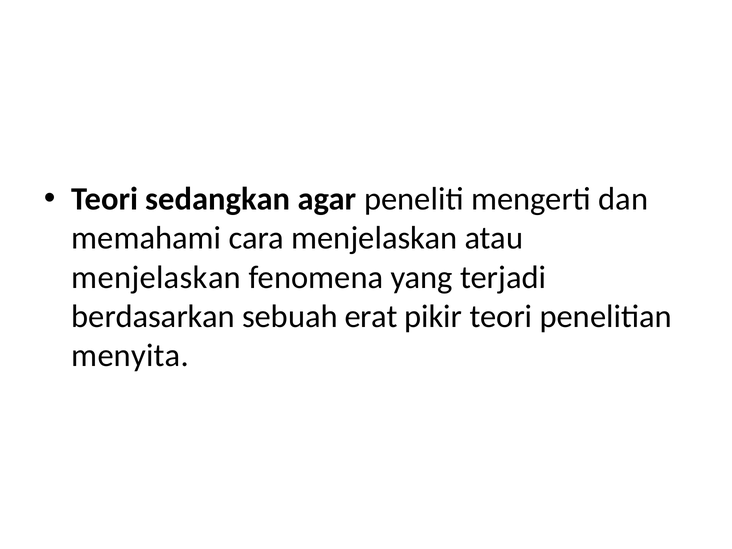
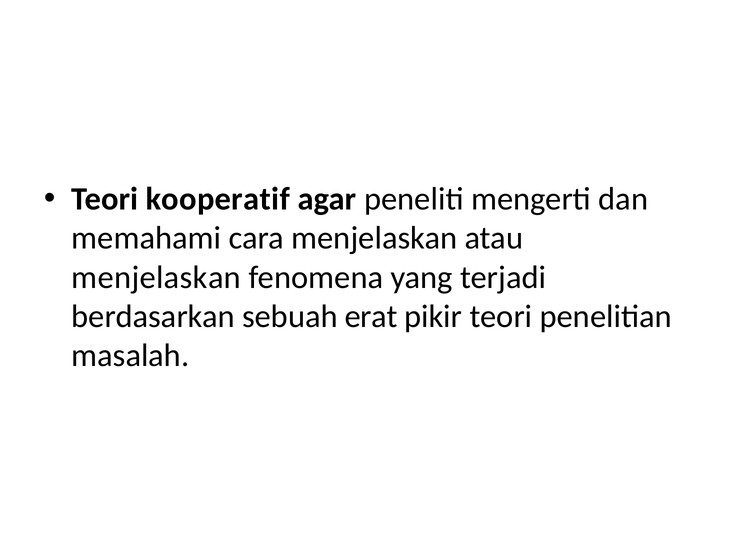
sedangkan: sedangkan -> kooperatif (218, 199)
menyita: menyita -> masalah (130, 355)
